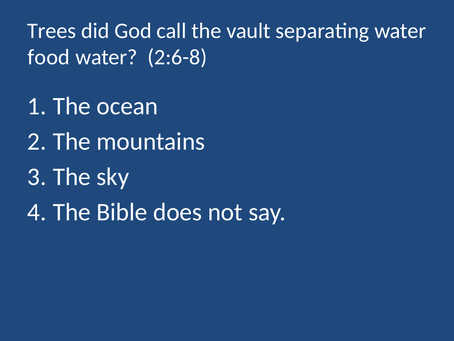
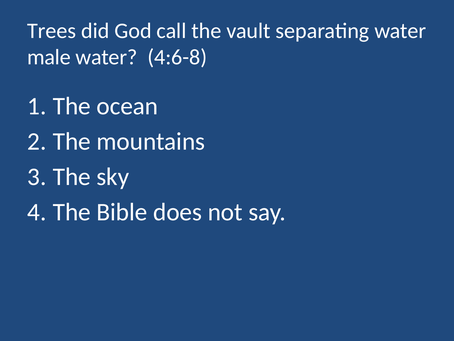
food: food -> male (49, 57)
2:6-8: 2:6-8 -> 4:6-8 (177, 57)
